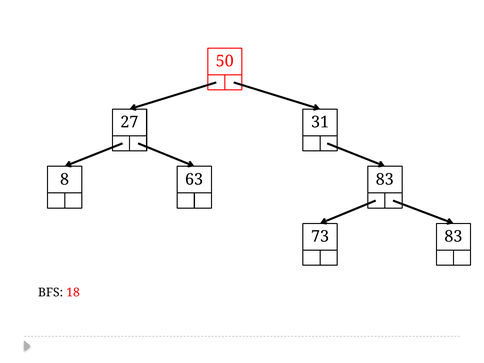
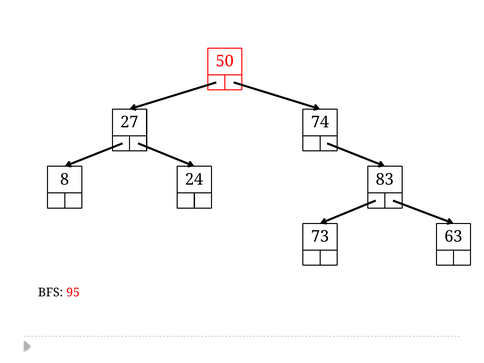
31: 31 -> 74 (320, 122)
63: 63 -> 24 (194, 179)
73 83: 83 -> 63 (454, 237)
18: 18 -> 95 (73, 293)
